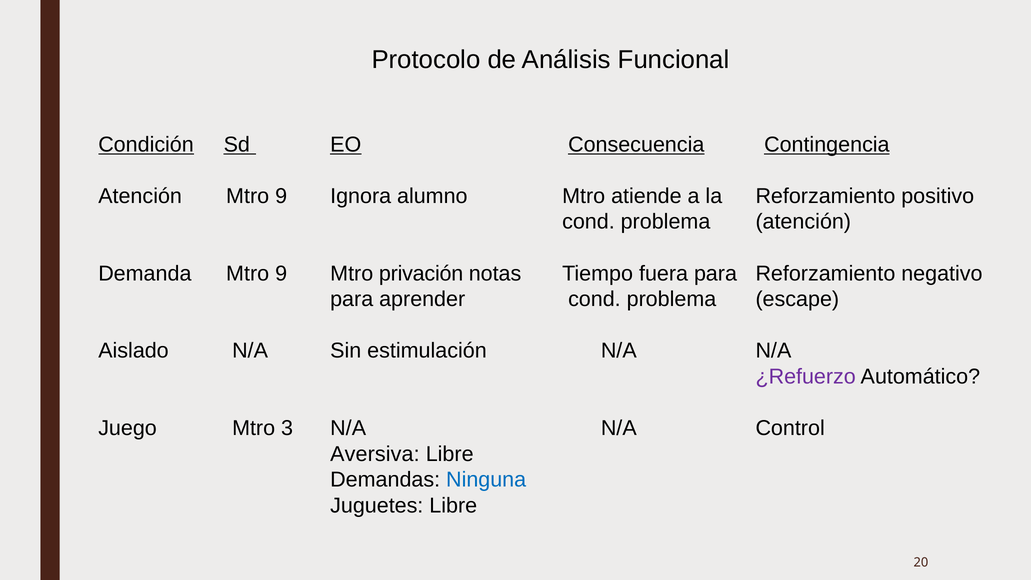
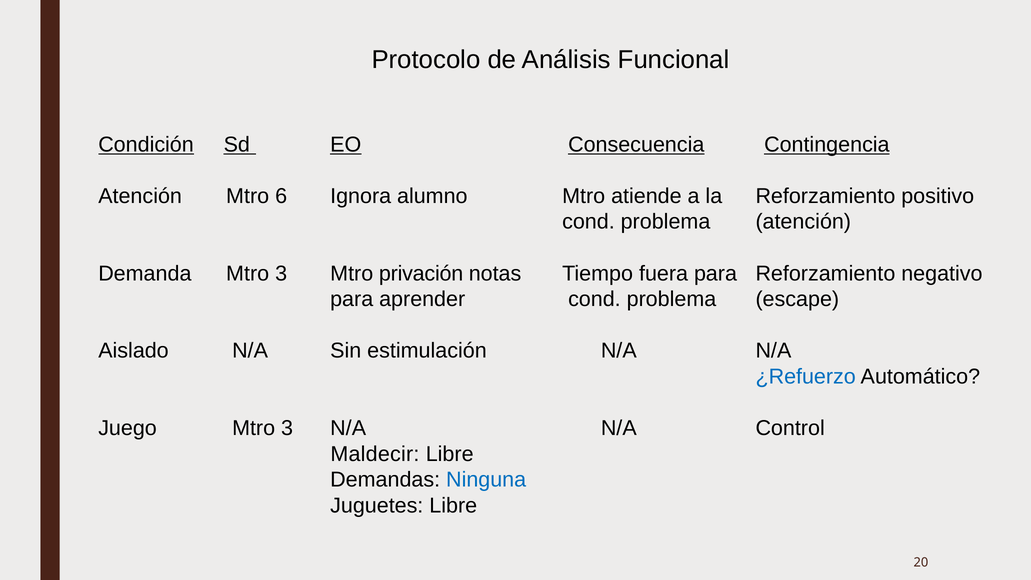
Atención Mtro 9: 9 -> 6 (281, 196)
Demanda Mtro 9: 9 -> 3 (281, 273)
¿Refuerzo colour: purple -> blue (806, 377)
Aversiva: Aversiva -> Maldecir (375, 454)
